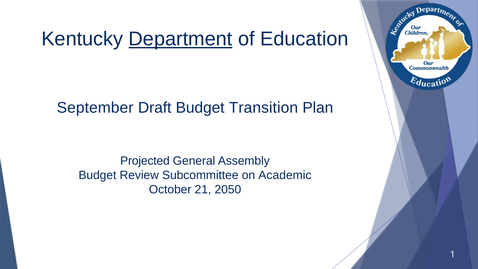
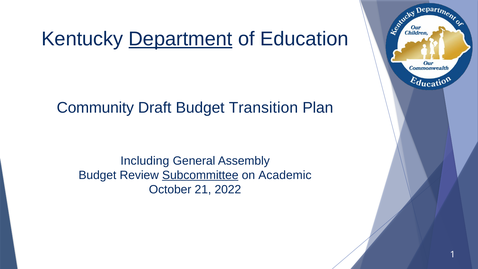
September: September -> Community (95, 108)
Projected: Projected -> Including (145, 161)
Subcommittee underline: none -> present (200, 175)
2050: 2050 -> 2022 (228, 189)
